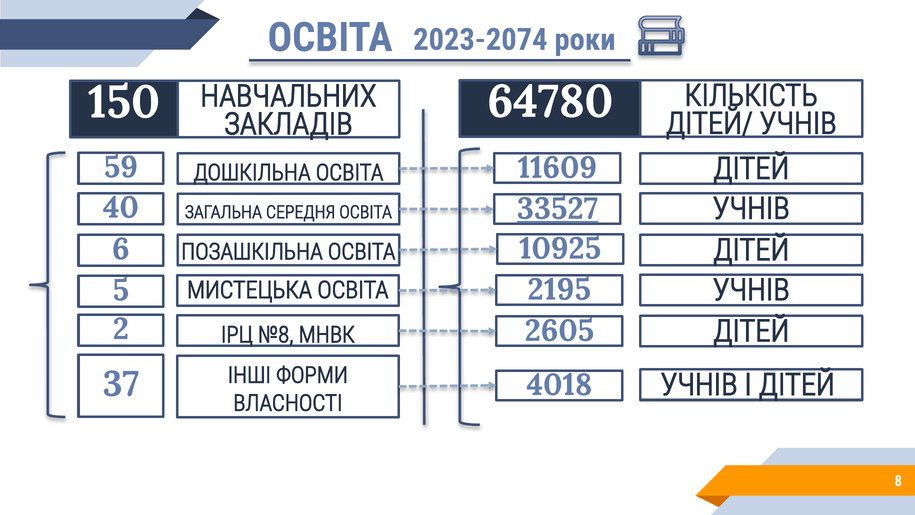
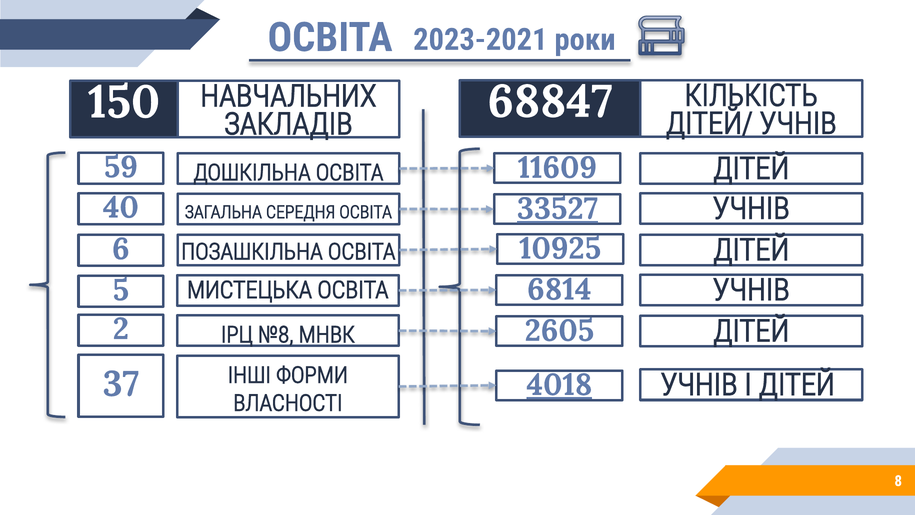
2023-2074: 2023-2074 -> 2023-2021 (480, 40)
64780: 64780 -> 68847 (550, 102)
2195: 2195 -> 6814 (559, 289)
4018 underline: none -> present (559, 385)
